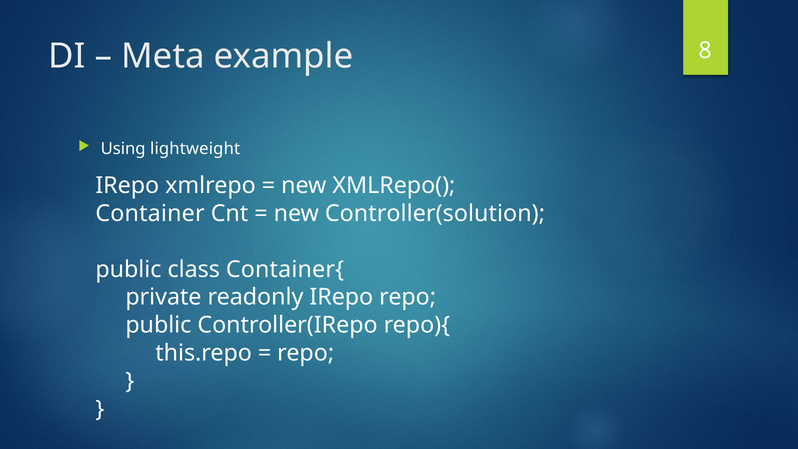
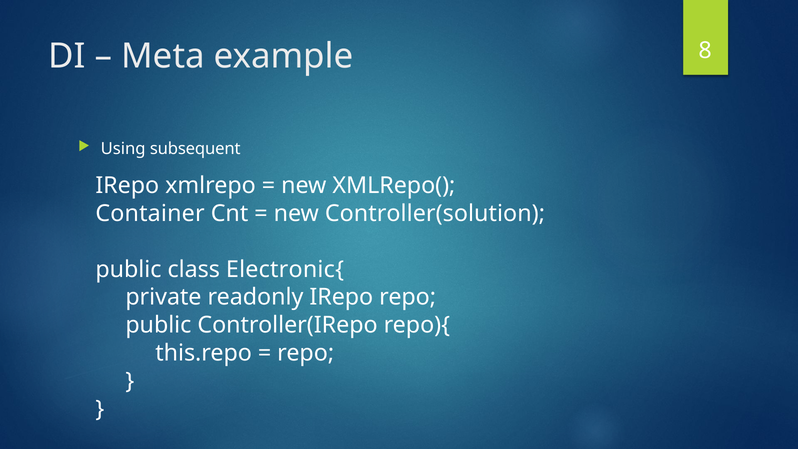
lightweight: lightweight -> subsequent (195, 149)
Container{: Container{ -> Electronic{ (285, 269)
